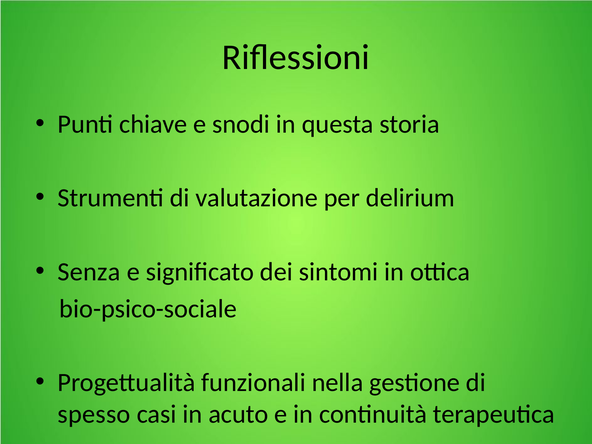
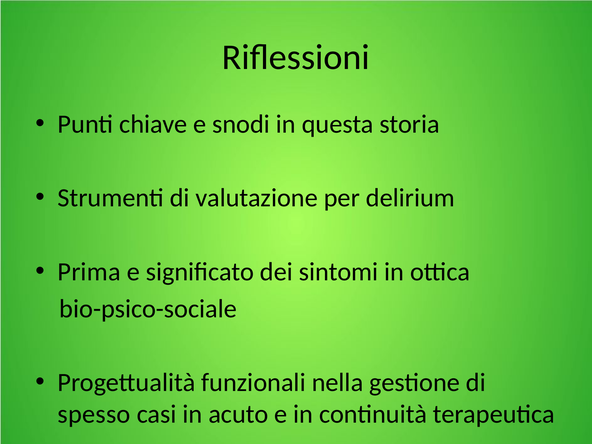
Senza: Senza -> Prima (89, 272)
